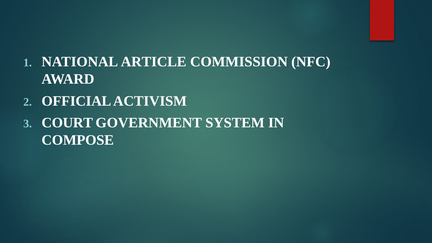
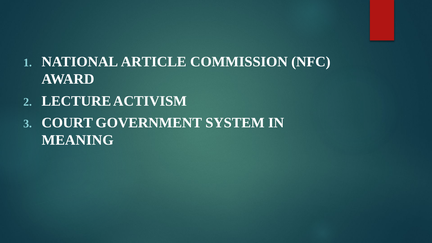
OFFICIAL: OFFICIAL -> LECTURE (76, 101)
COMPOSE: COMPOSE -> MEANING (78, 140)
